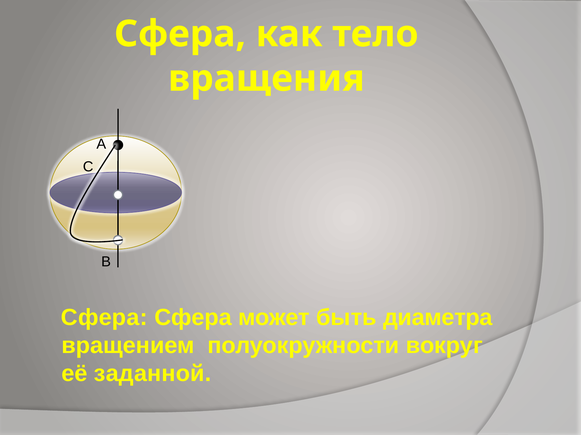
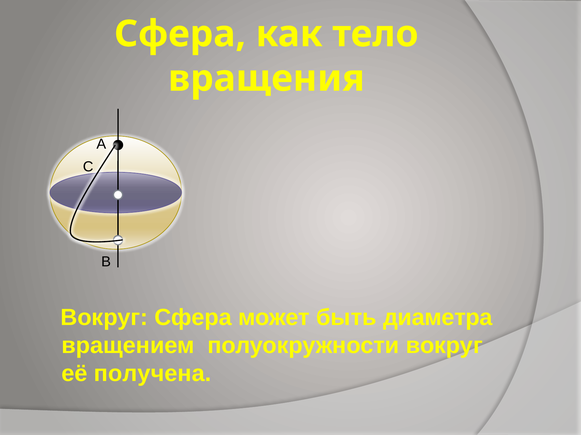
Сфера: Сфера -> Вокруг (104, 318)
заданной: заданной -> получена (153, 374)
